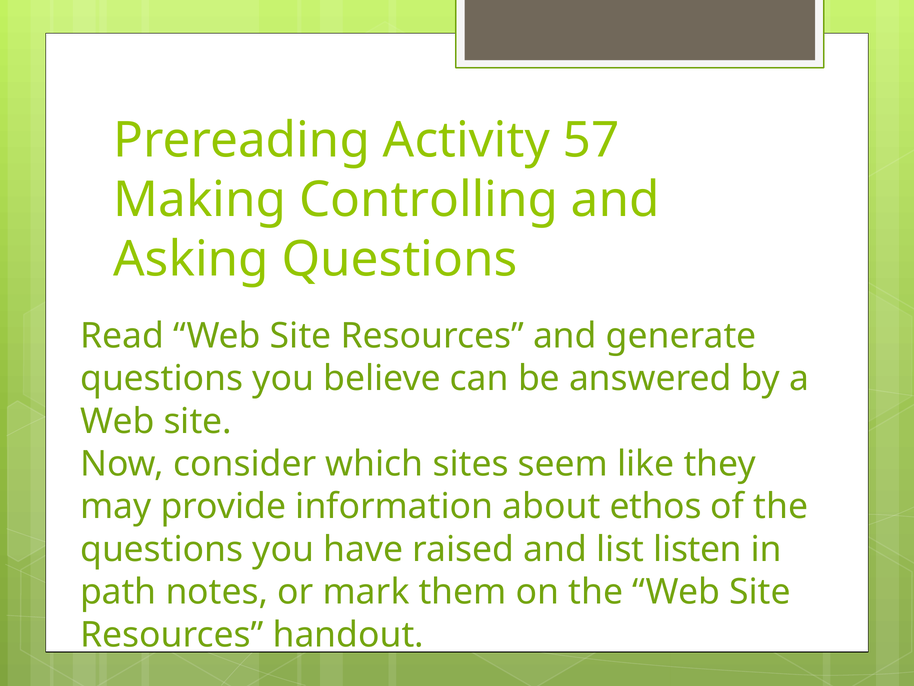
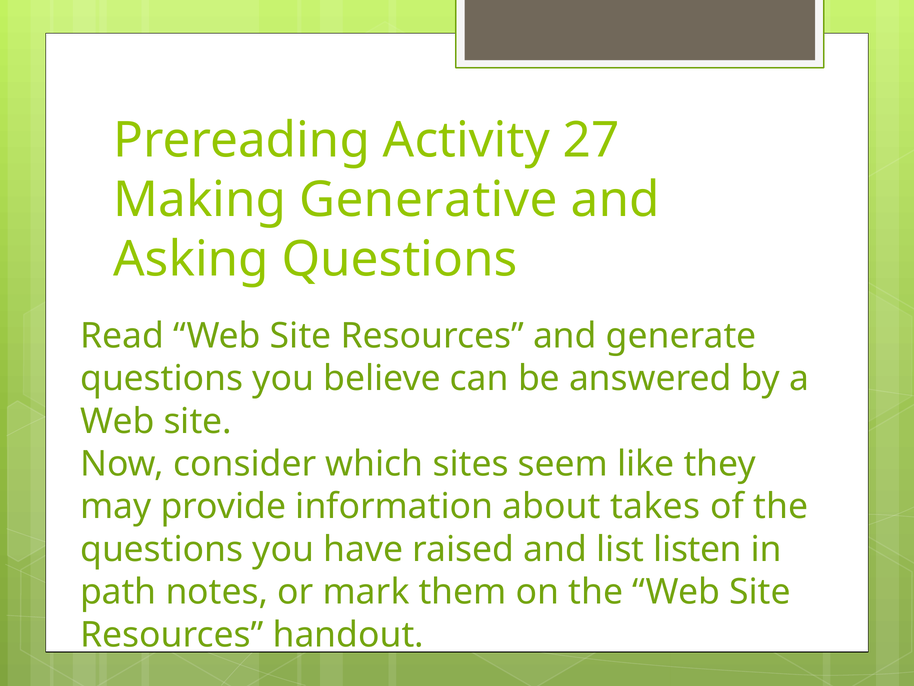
57: 57 -> 27 (591, 140)
Controlling: Controlling -> Generative (428, 200)
ethos: ethos -> takes (655, 506)
